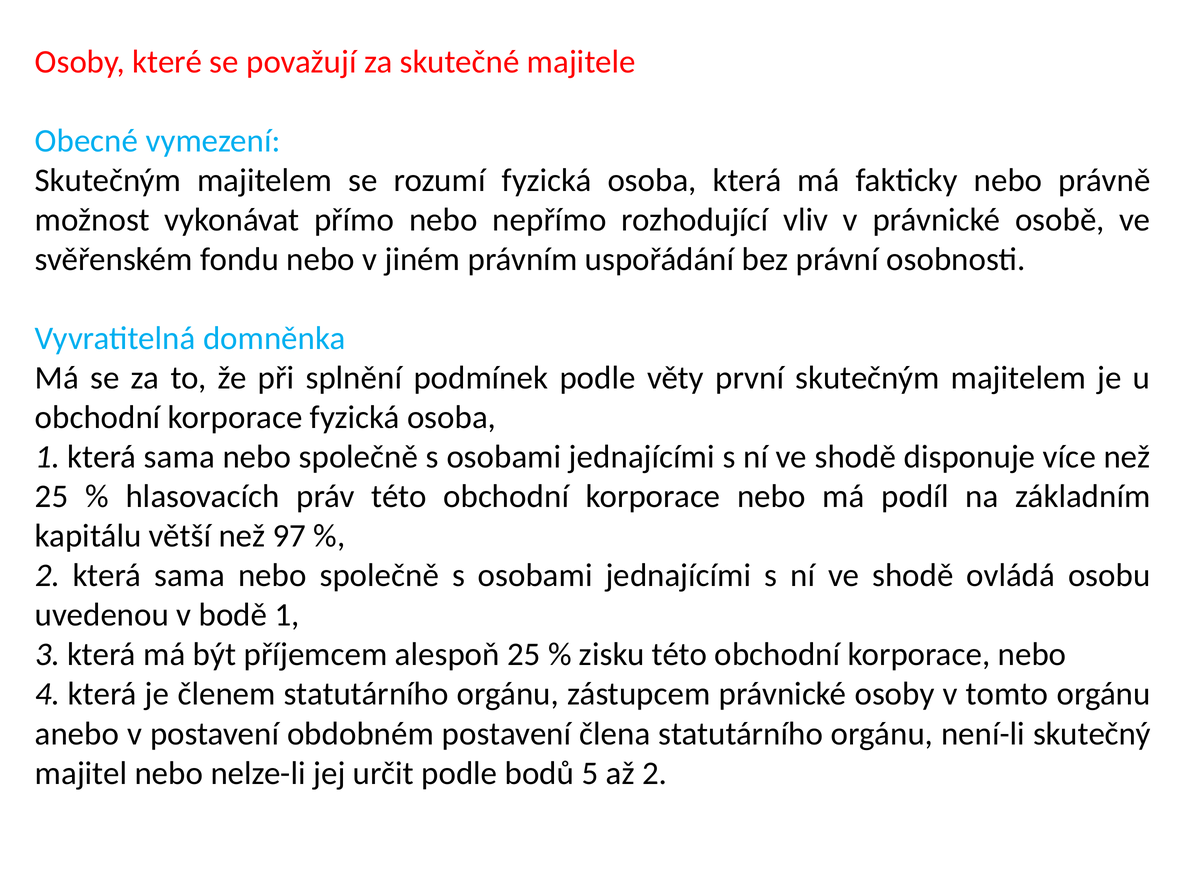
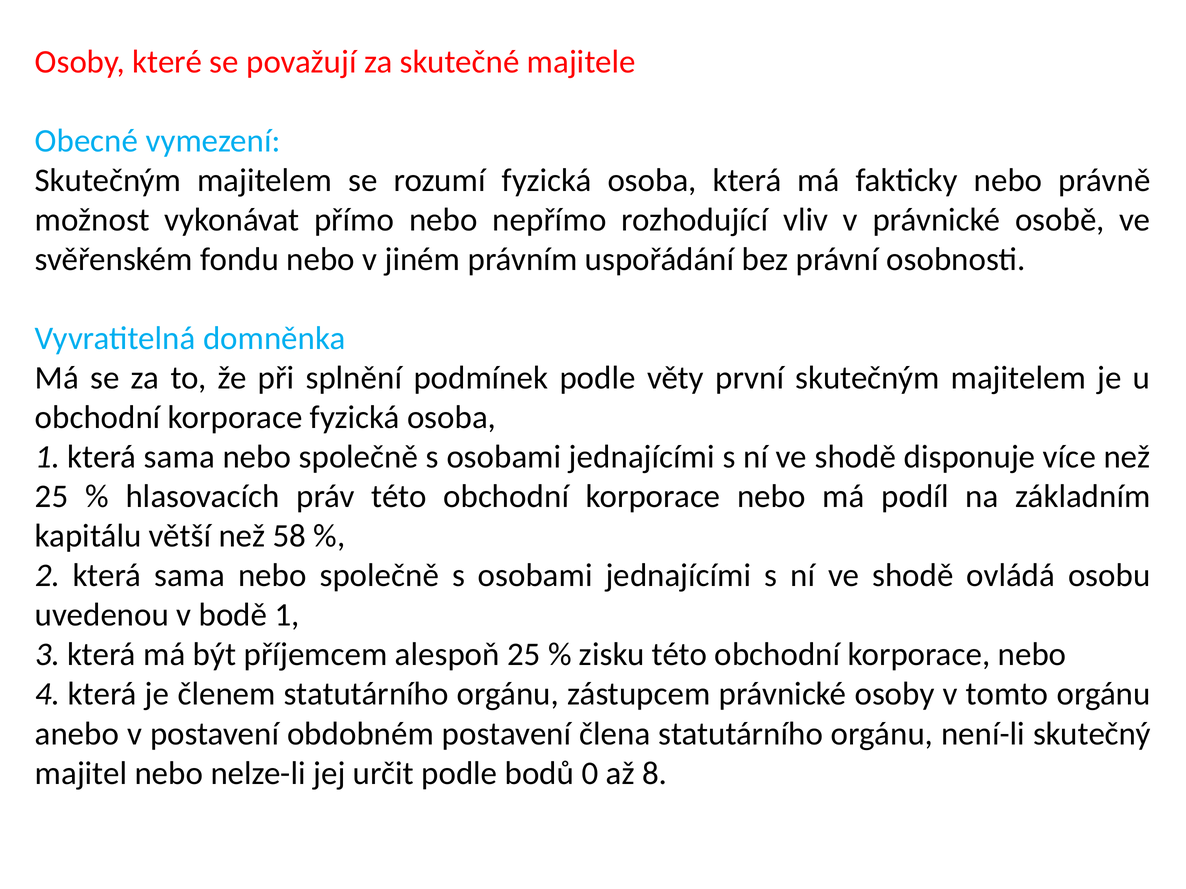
97: 97 -> 58 (289, 536)
5: 5 -> 0 (590, 774)
až 2: 2 -> 8 (655, 774)
